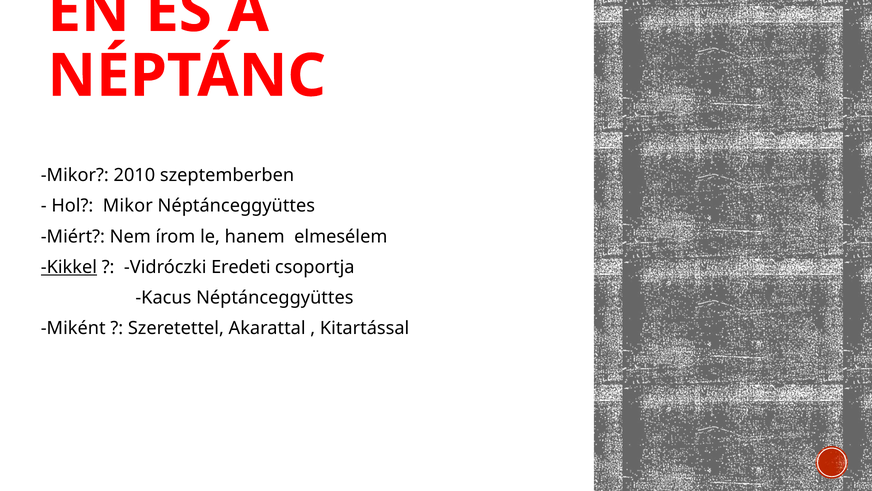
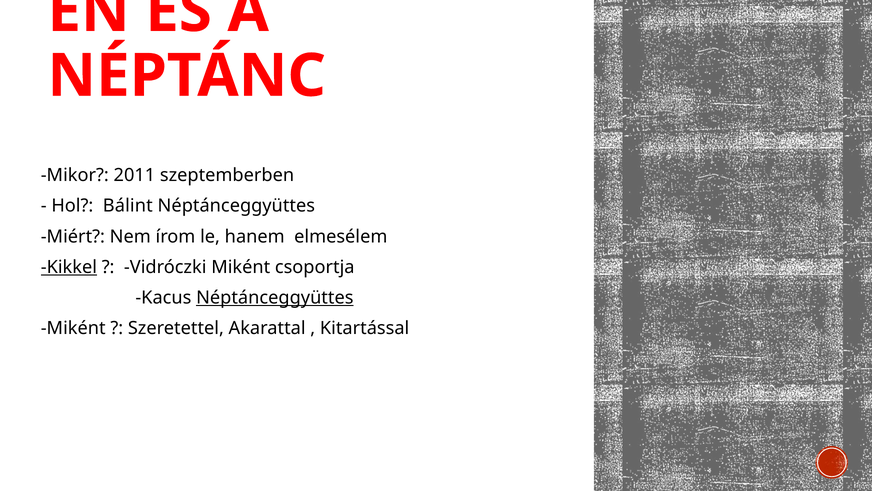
2010: 2010 -> 2011 (134, 175)
Hol Mikor: Mikor -> Bálint (128, 206)
Vidróczki Eredeti: Eredeti -> Miként (241, 267)
Néptánceggyüttes underline: none -> present (275, 297)
